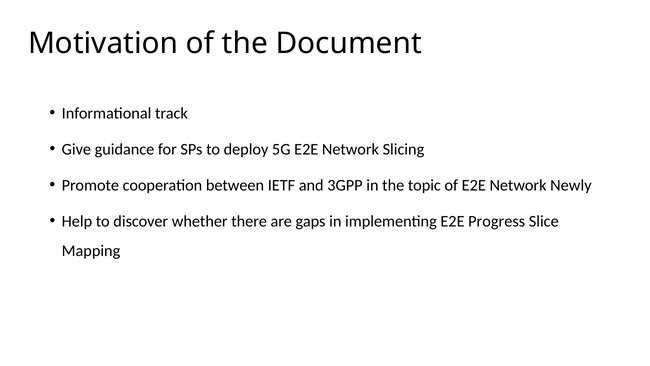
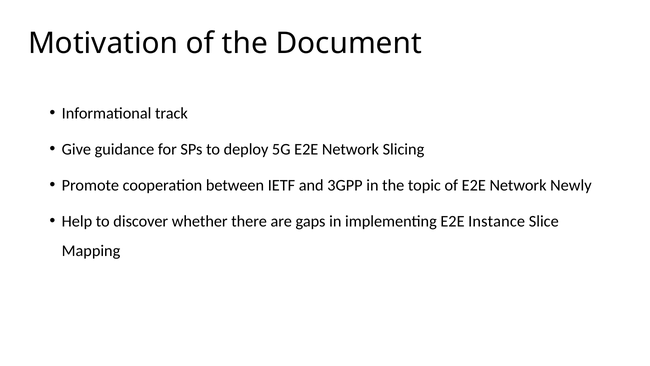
Progress: Progress -> Instance (497, 221)
